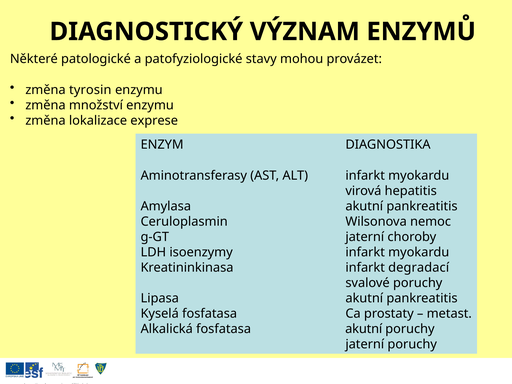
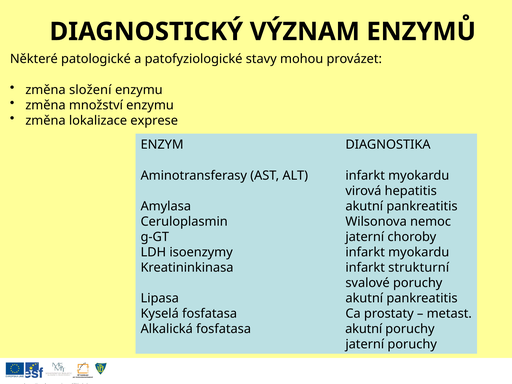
tyrosin: tyrosin -> složení (90, 90)
degradací: degradací -> strukturní (419, 268)
